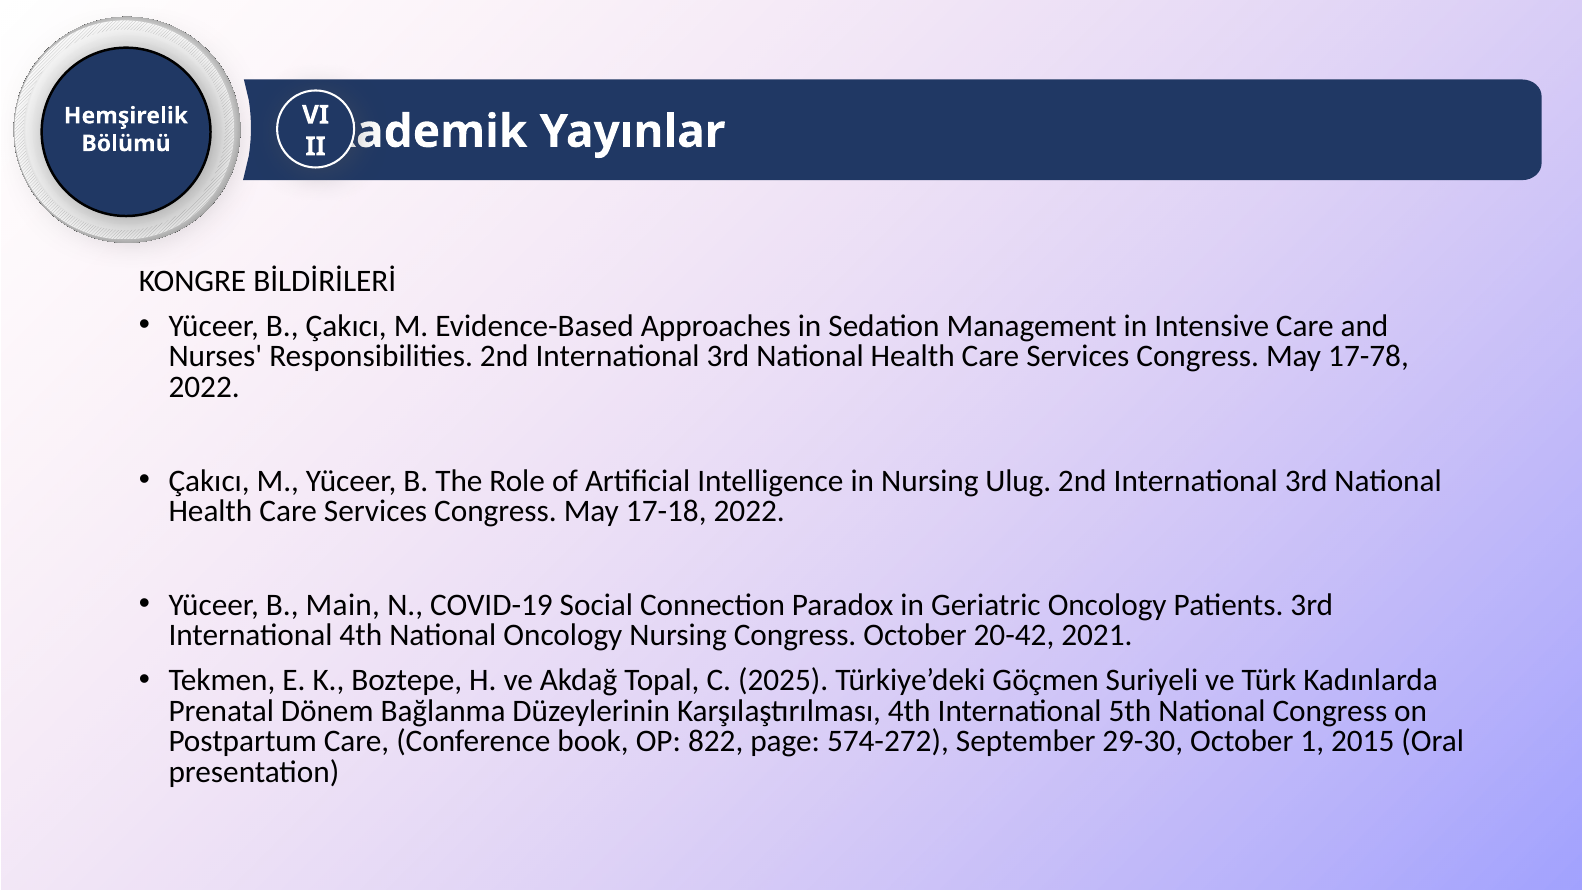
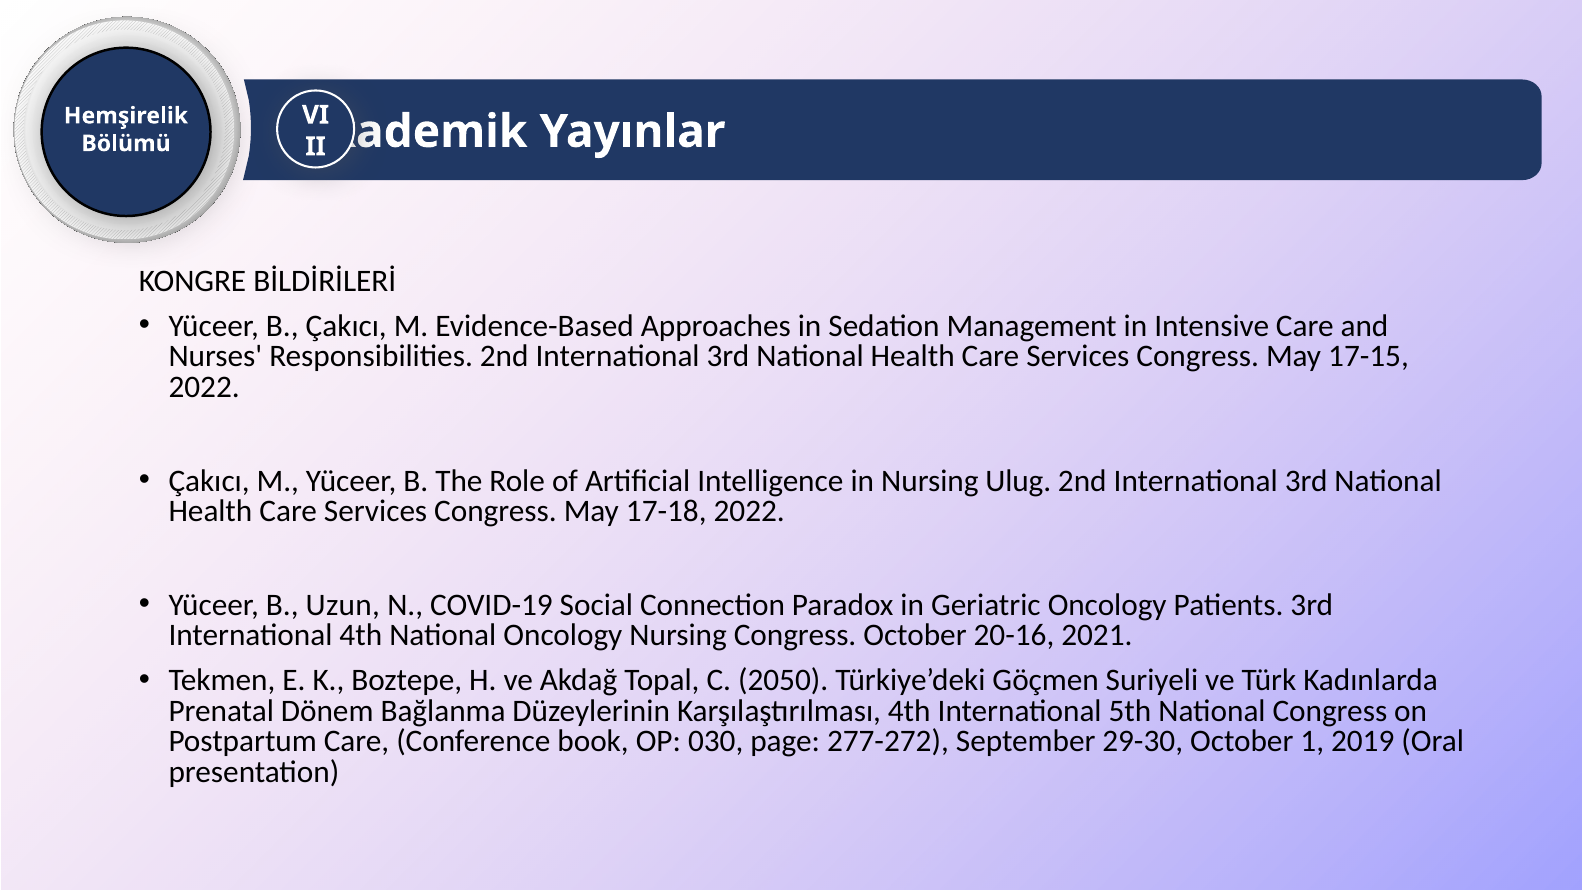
17-78: 17-78 -> 17-15 (1369, 356)
Main: Main -> Uzun (343, 605)
20-42: 20-42 -> 20-16 (1014, 635)
2025: 2025 -> 2050 (783, 680)
822: 822 -> 030 (716, 741)
574-272: 574-272 -> 277-272 (888, 741)
2015: 2015 -> 2019 (1363, 741)
